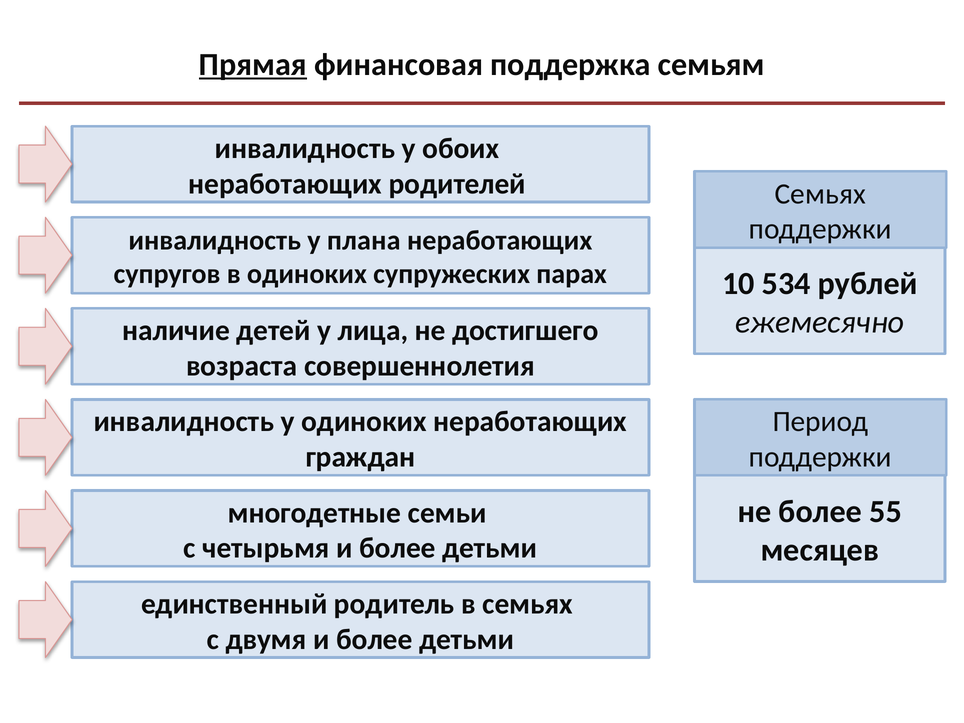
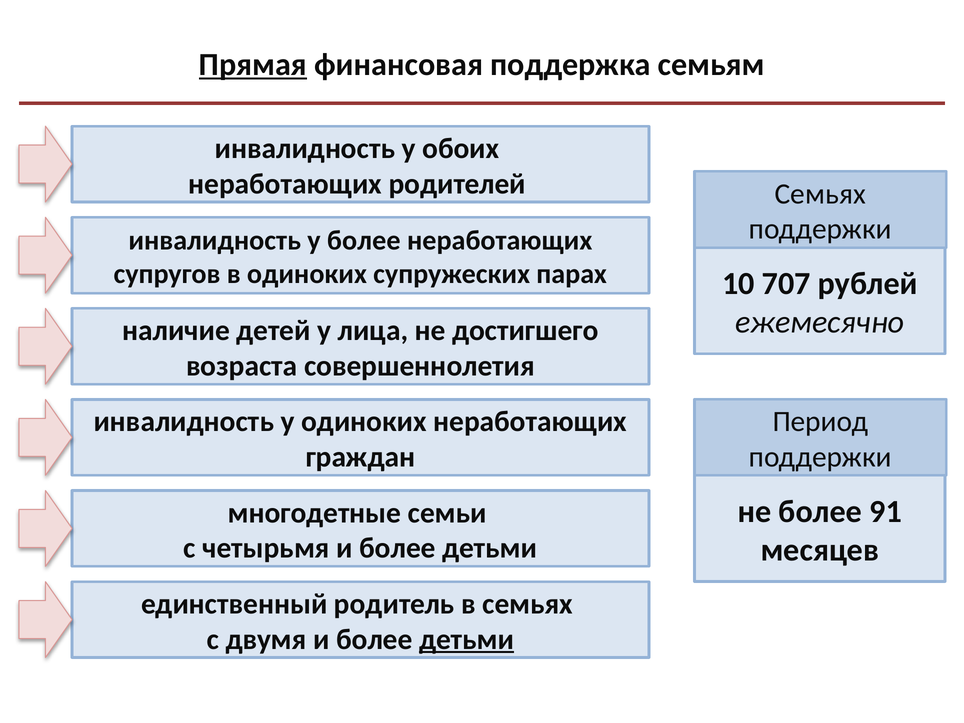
у плана: плана -> более (364, 240)
534: 534 -> 707 (786, 284)
55: 55 -> 91 (886, 511)
детьми underline: none -> present (467, 639)
